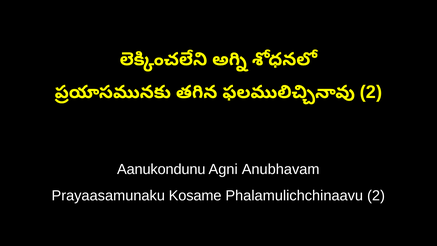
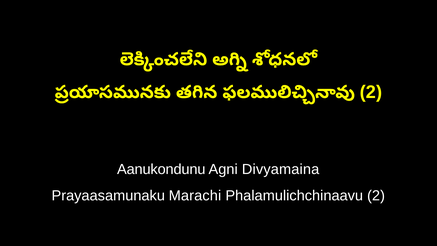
Anubhavam: Anubhavam -> Divyamaina (281, 169)
Kosame: Kosame -> Marachi (195, 195)
